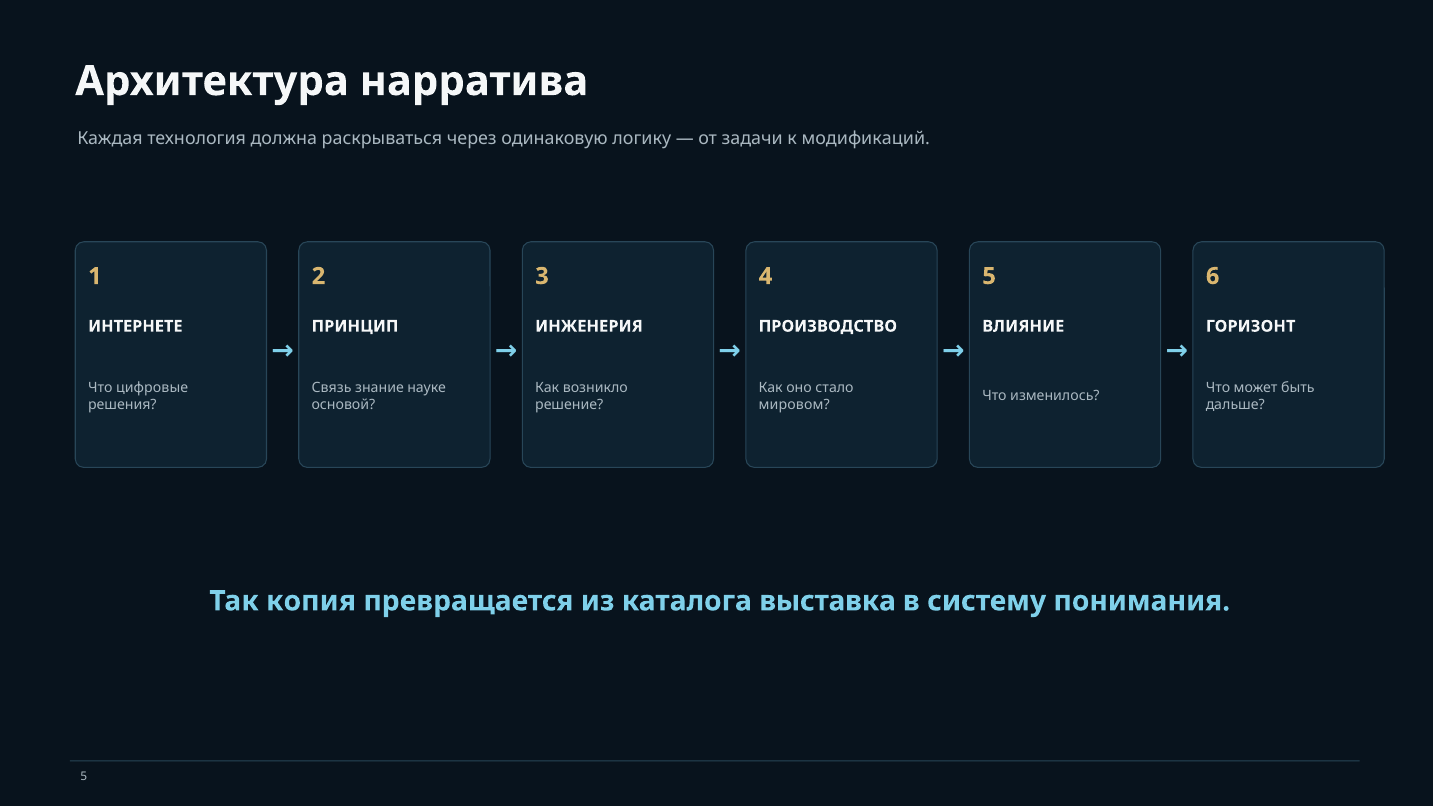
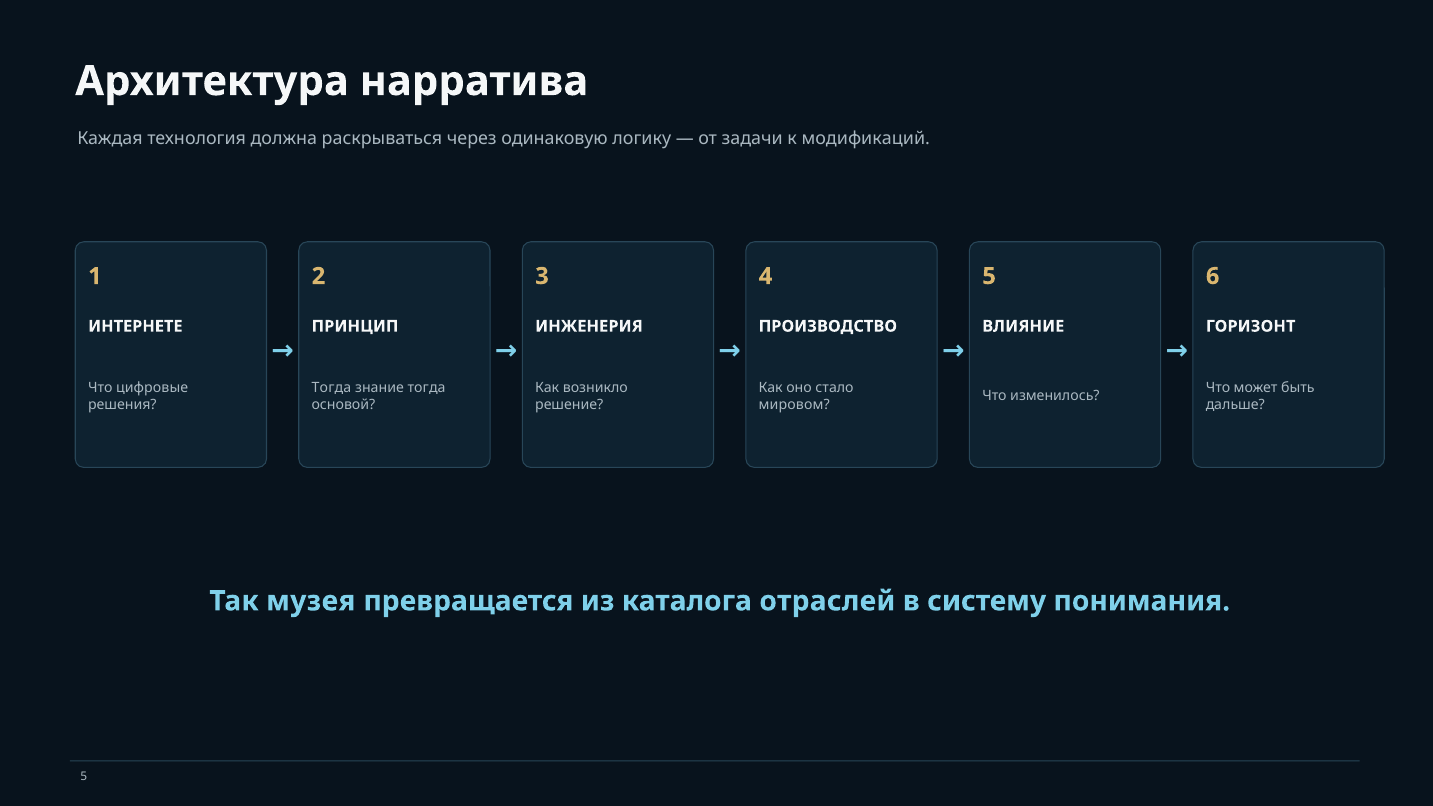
Связь: Связь -> Тогда (331, 387)
знание науке: науке -> тогда (427, 387)
копия: копия -> музея (311, 601)
выставка: выставка -> отраслей (827, 601)
